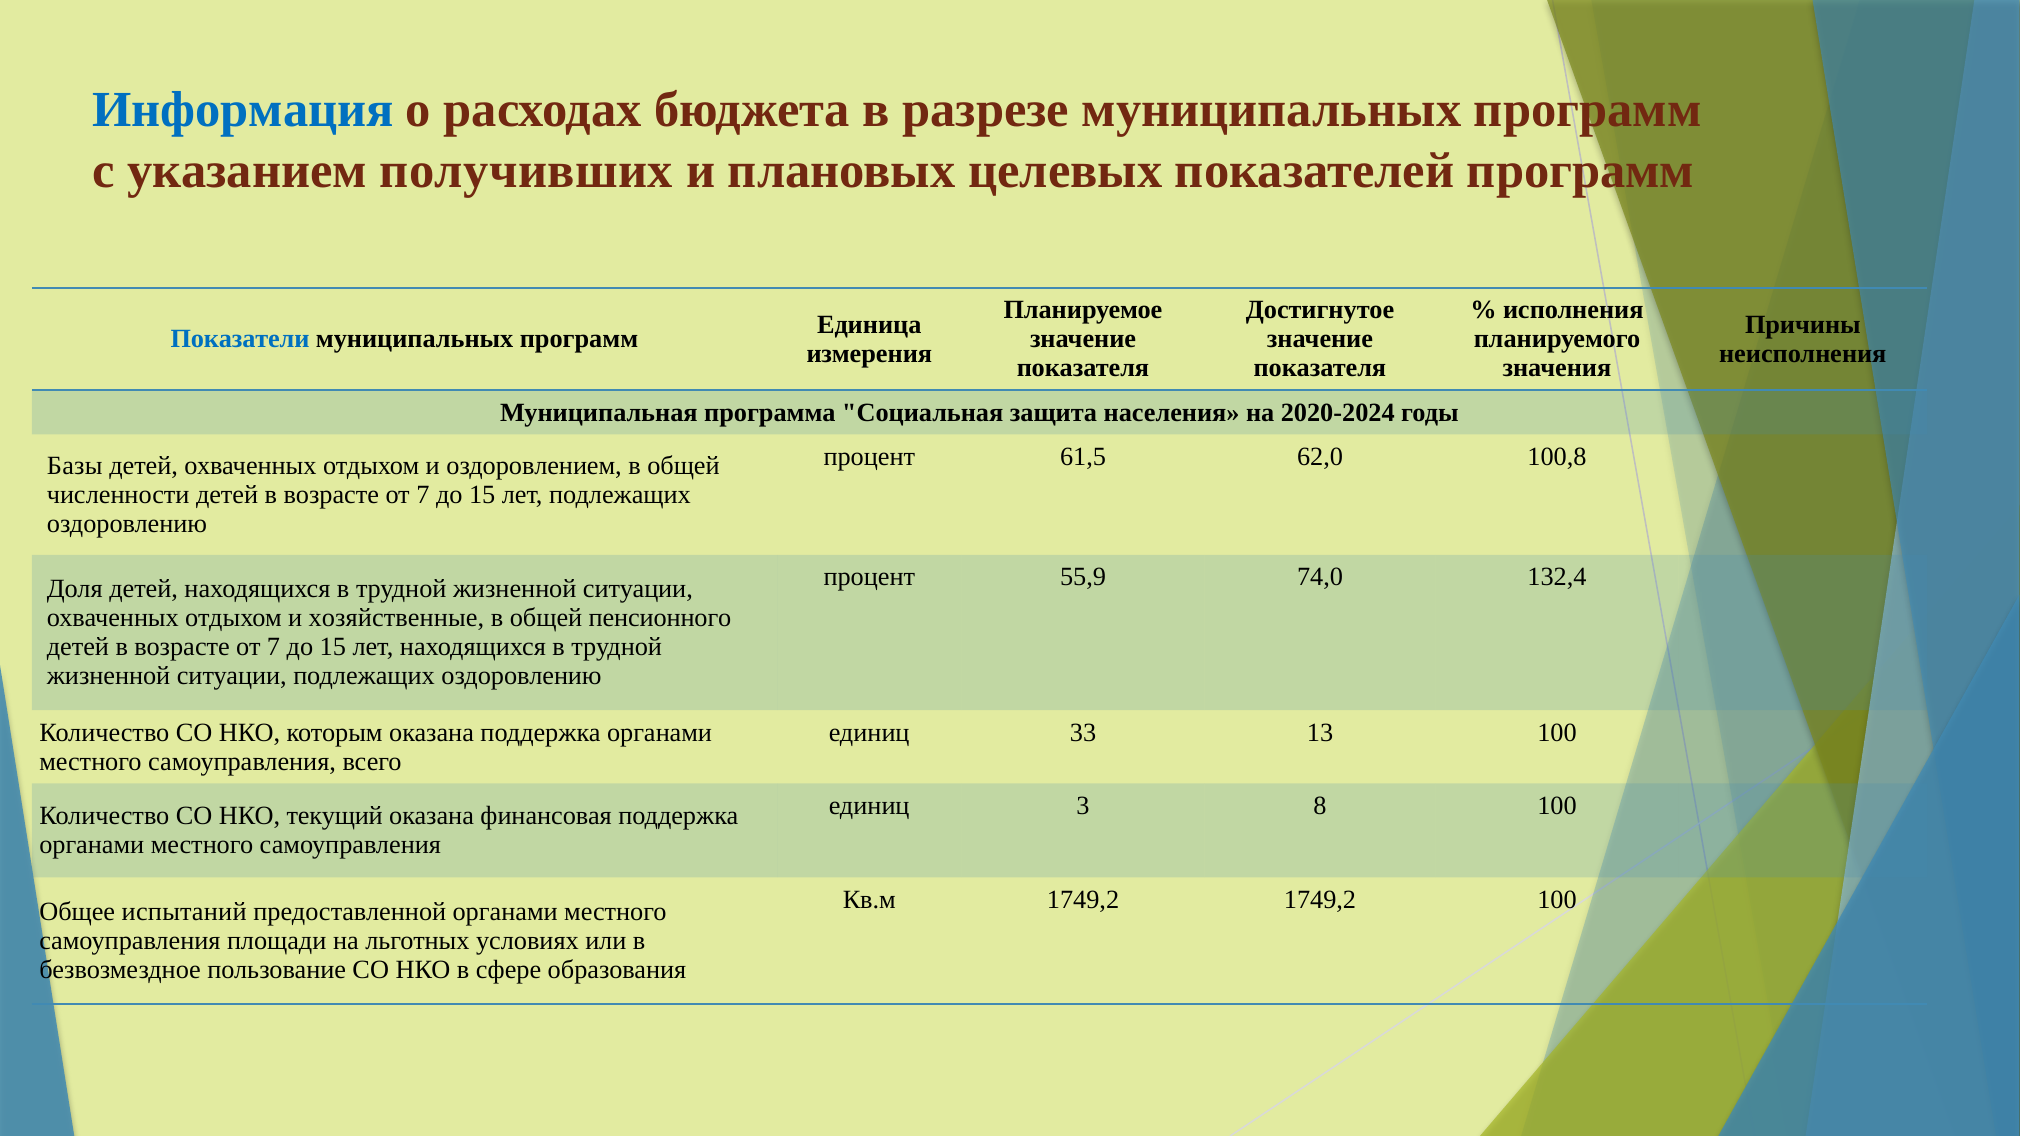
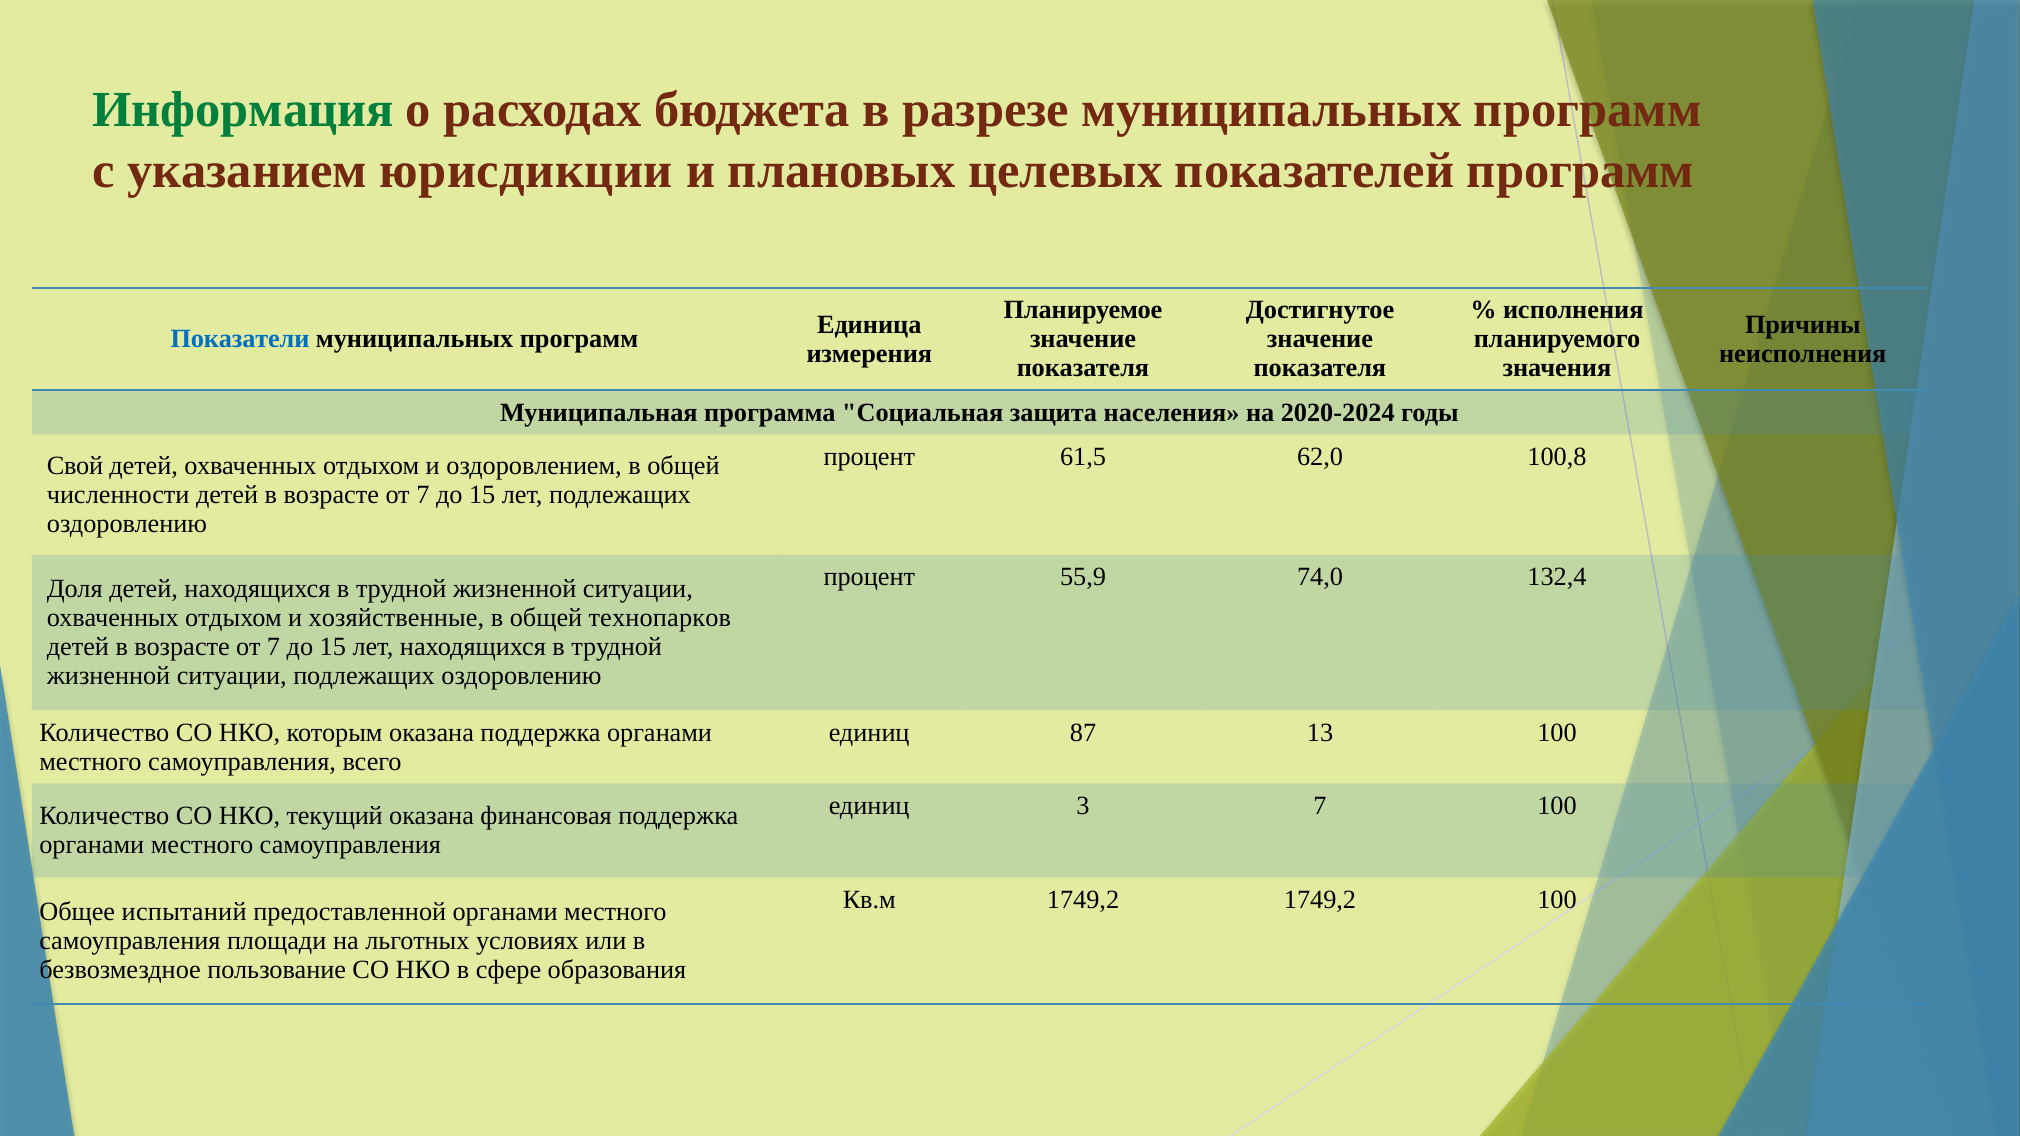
Информация colour: blue -> green (243, 110)
получивших: получивших -> юрисдикции (526, 171)
Базы: Базы -> Свой (75, 466)
пенсионного: пенсионного -> технопарков (660, 618)
33: 33 -> 87 (1083, 733)
3 8: 8 -> 7 (1320, 806)
